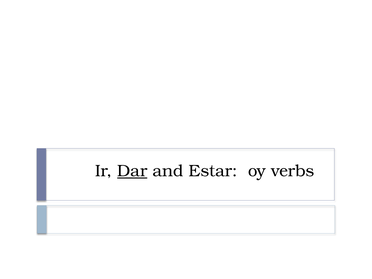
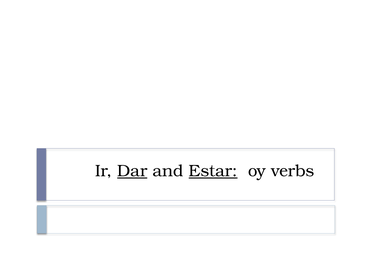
Estar underline: none -> present (213, 171)
